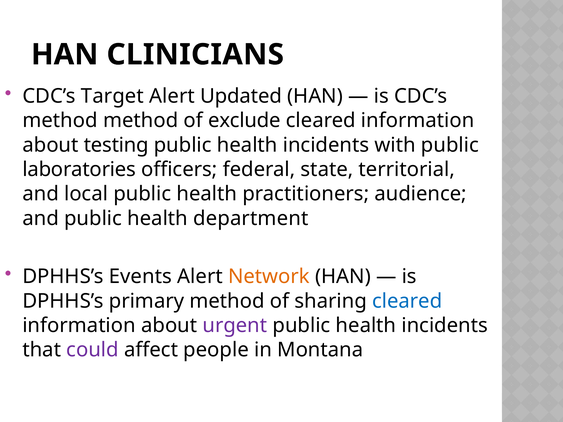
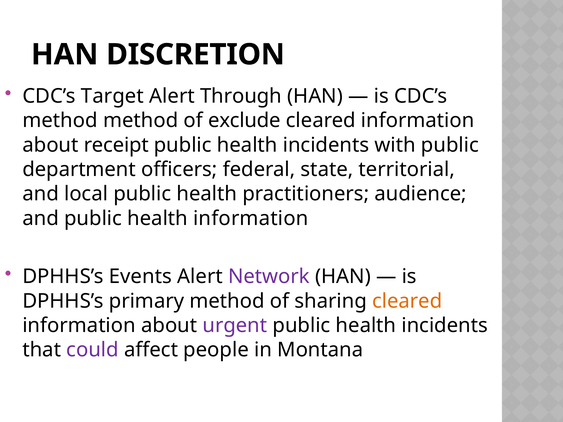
CLINICIANS: CLINICIANS -> DISCRETION (196, 55)
Updated: Updated -> Through (241, 96)
testing: testing -> receipt (116, 145)
laboratories: laboratories -> department (79, 170)
health department: department -> information (251, 218)
Network colour: orange -> purple (269, 277)
cleared colour: blue -> orange (407, 301)
